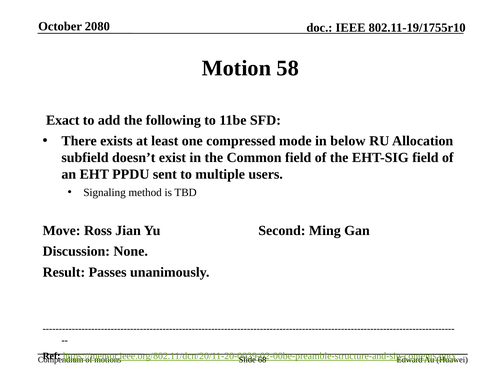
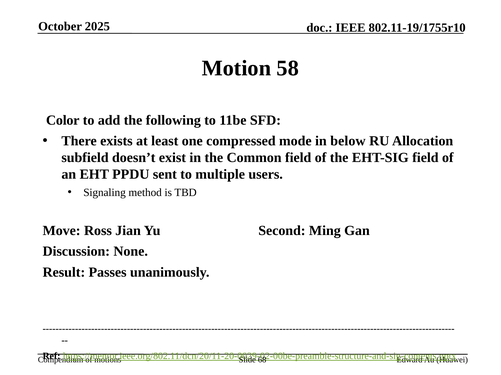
2080: 2080 -> 2025 (97, 27)
Exact: Exact -> Color (63, 120)
